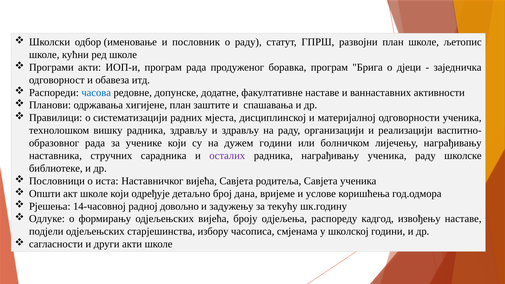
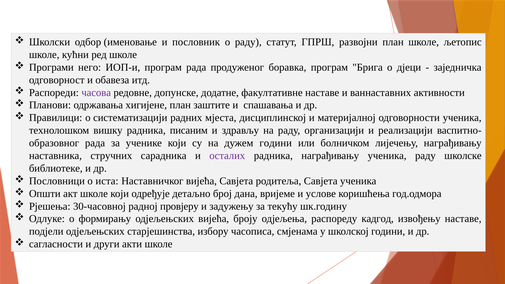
Програми акти: акти -> него (90, 67)
часова colour: blue -> purple (96, 93)
радника здрављу: здрављу -> писаним (189, 130)
14-часовној: 14-часовној -> 30-часовној (99, 206)
довољно: довољно -> провјеру (179, 206)
